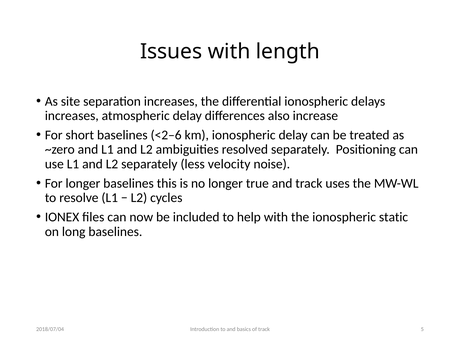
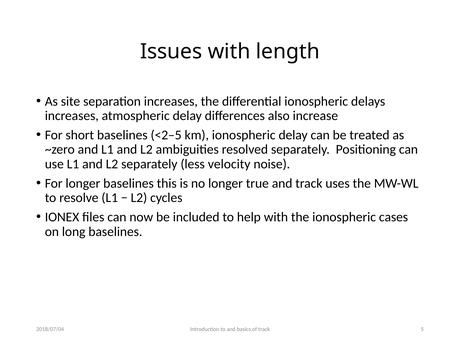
<2–6: <2–6 -> <2–5 (166, 135)
static: static -> cases (394, 217)
